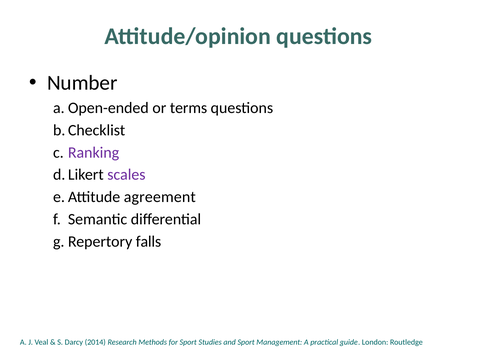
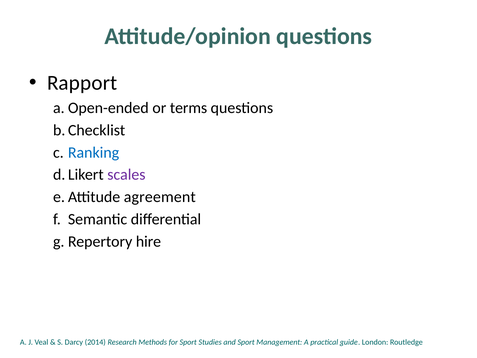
Number: Number -> Rapport (82, 83)
Ranking colour: purple -> blue (94, 152)
falls: falls -> hire (148, 241)
